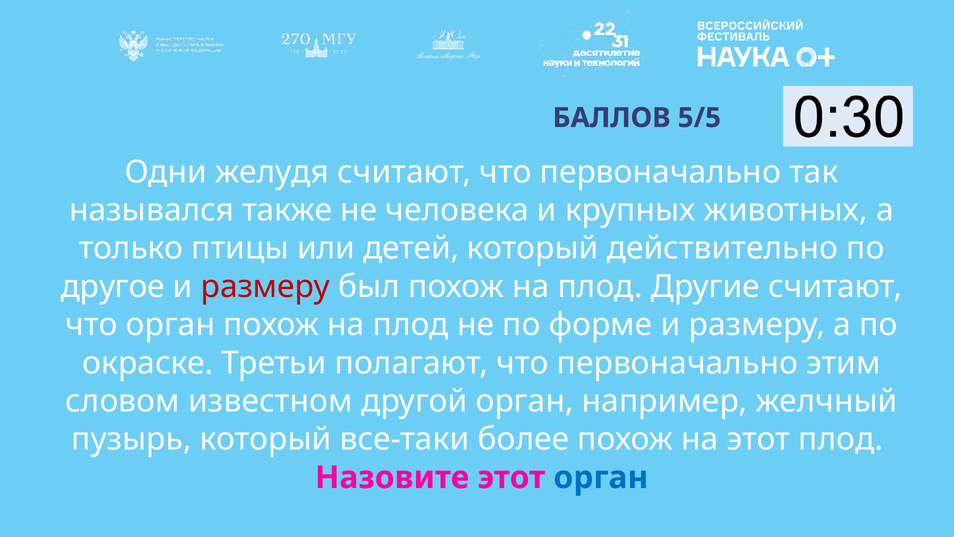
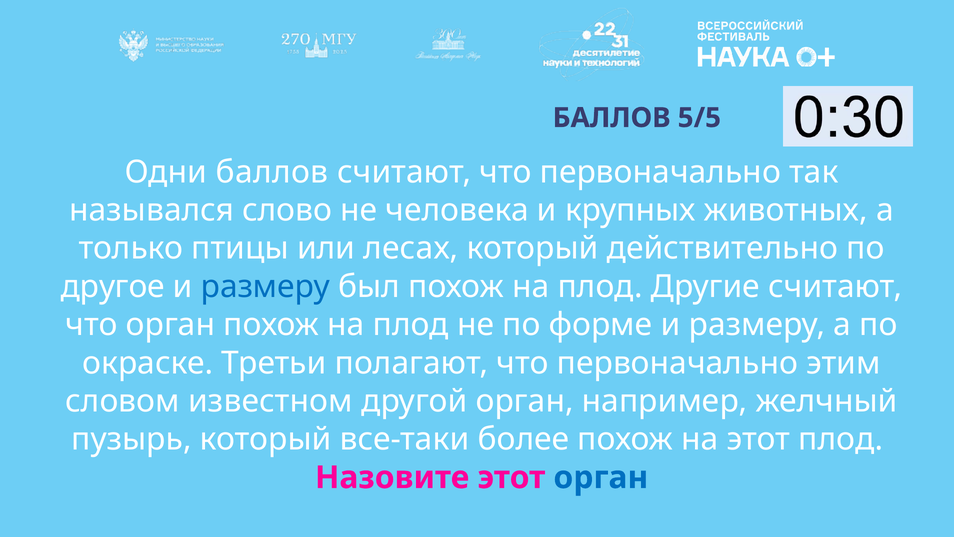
Одни желудя: желудя -> баллов (272, 172)
также: также -> слово (287, 210)
детей: детей -> лесах (411, 248)
размеру colour: red -> blue (265, 286)
